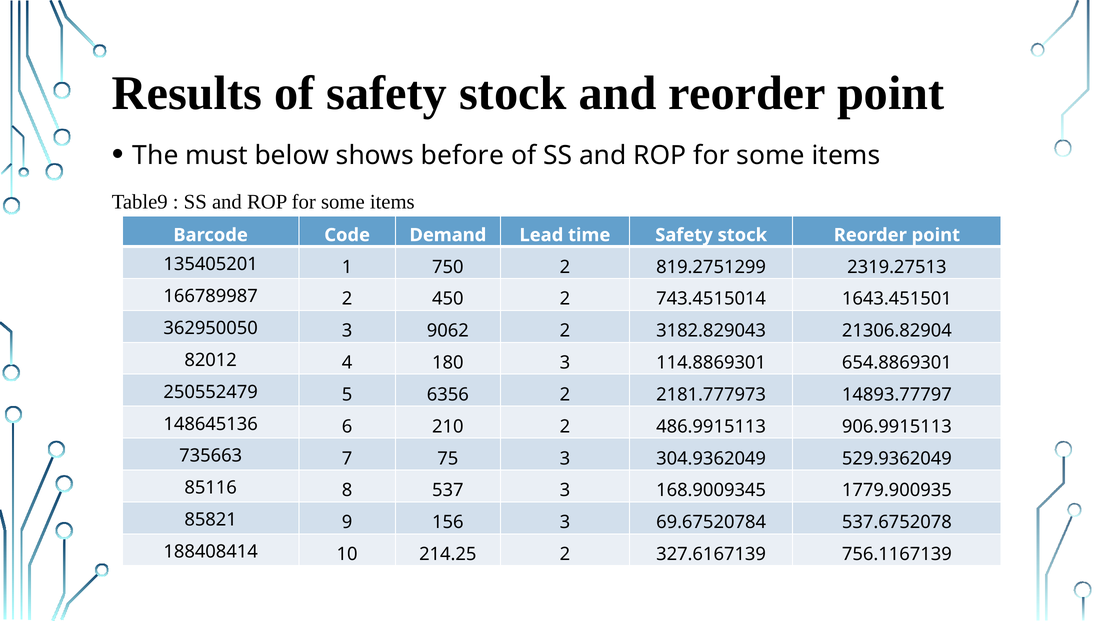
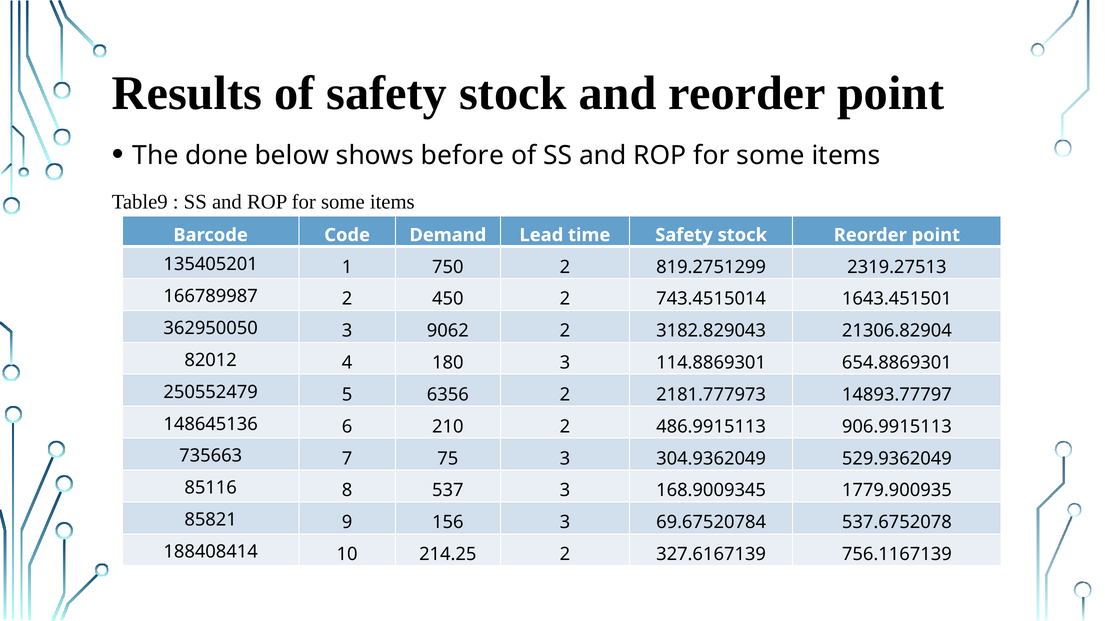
must: must -> done (217, 155)
